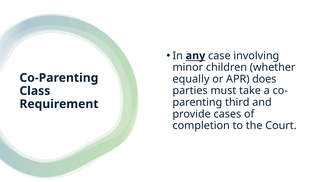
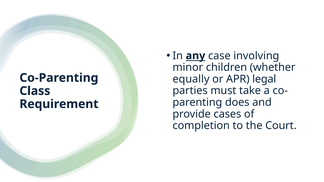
does: does -> legal (264, 79)
third: third -> does (237, 102)
